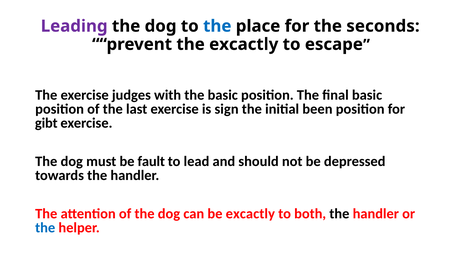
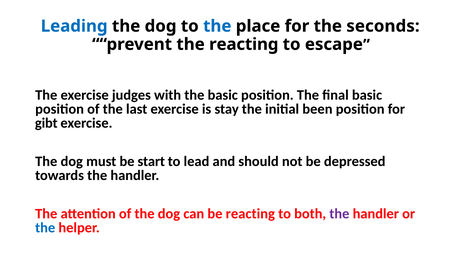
Leading colour: purple -> blue (74, 26)
the excactly: excactly -> reacting (244, 44)
sign: sign -> stay (227, 109)
fault: fault -> start (151, 161)
be excactly: excactly -> reacting (250, 214)
the colour: black -> purple (339, 214)
